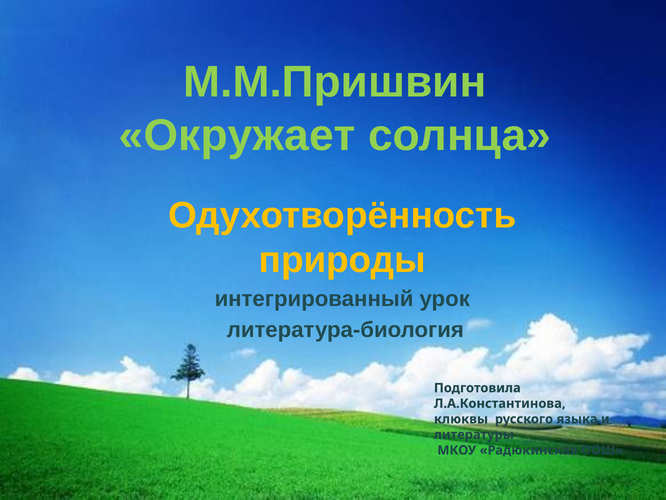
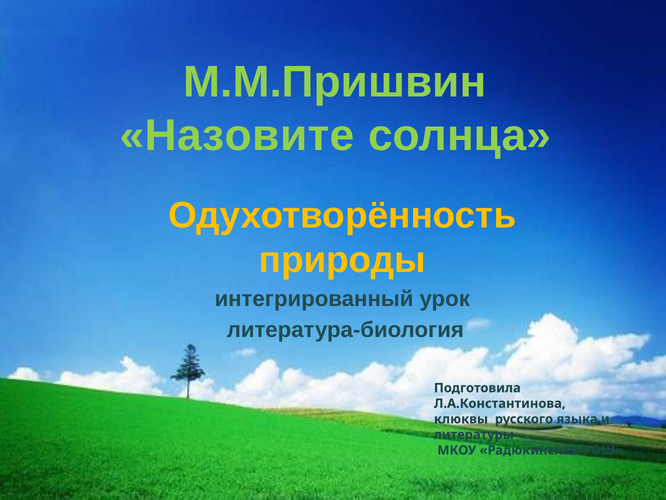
Окружает: Окружает -> Назовите (237, 135)
